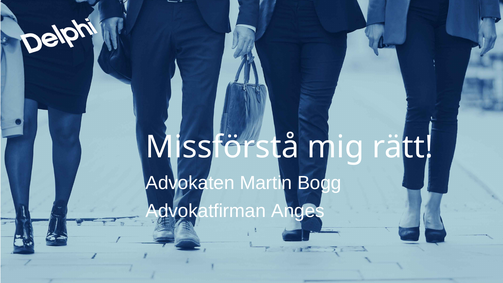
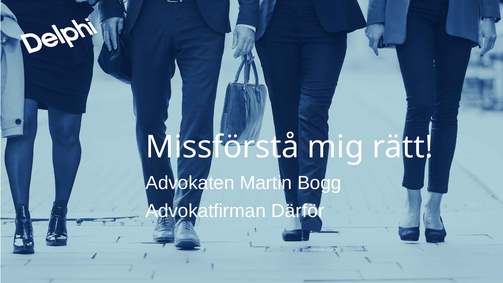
Anges: Anges -> Därför (298, 211)
